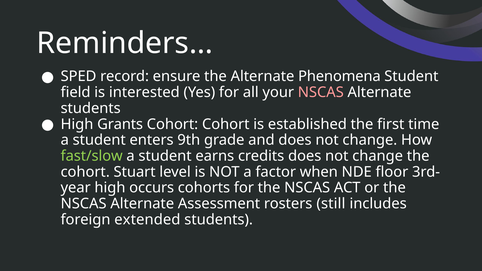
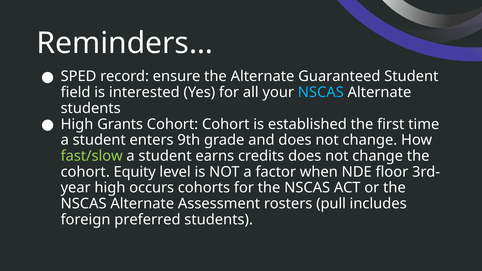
Phenomena: Phenomena -> Guaranteed (339, 77)
NSCAS colour: pink -> light blue (321, 92)
Stuart: Stuart -> Equity (135, 172)
still: still -> pull (331, 204)
extended: extended -> preferred (147, 220)
